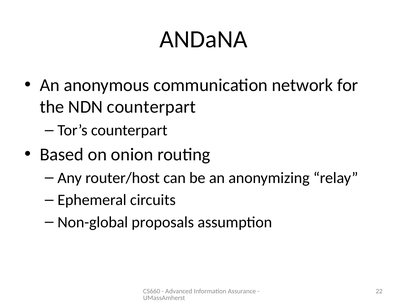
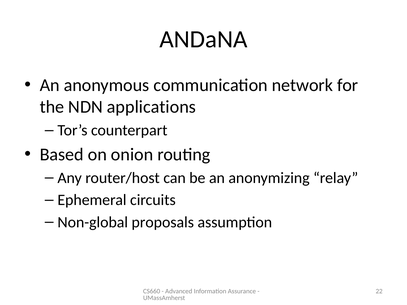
NDN counterpart: counterpart -> applications (151, 107)
